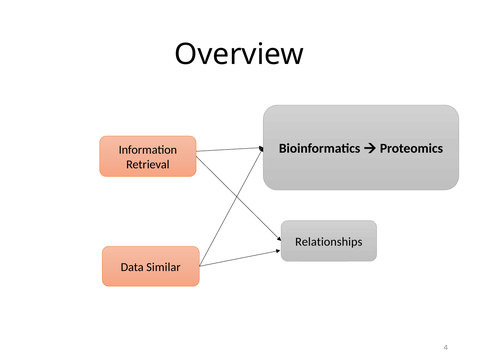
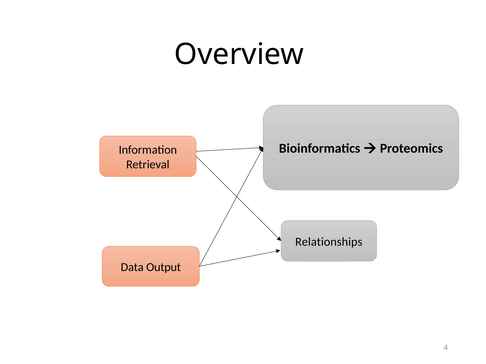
Similar: Similar -> Output (164, 268)
